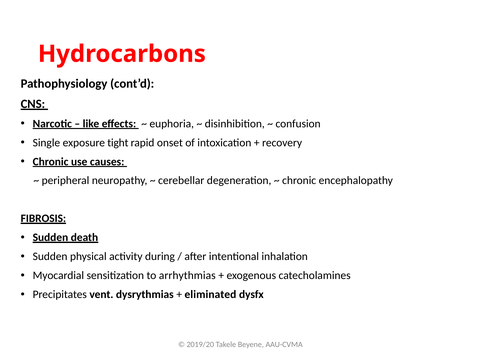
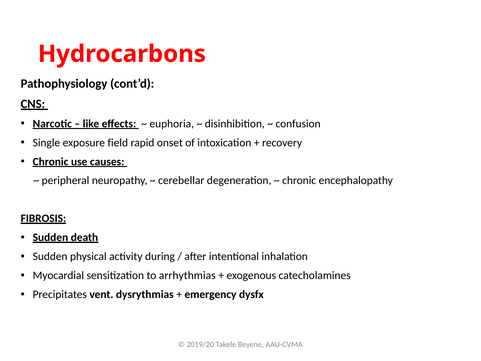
tight: tight -> field (118, 143)
eliminated: eliminated -> emergency (210, 294)
